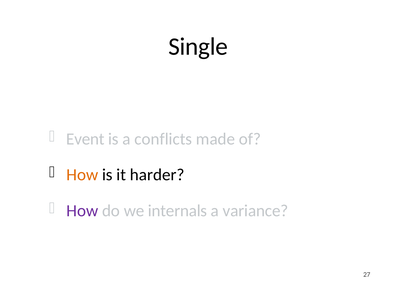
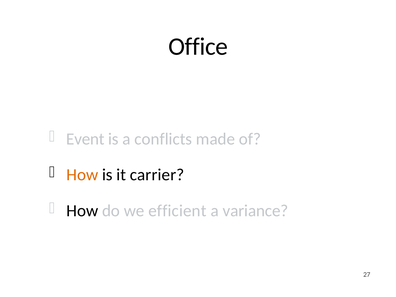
Single: Single -> Office (198, 47)
harder: harder -> carrier (157, 175)
How colour: purple -> black (82, 211)
internals: internals -> efficient (177, 211)
